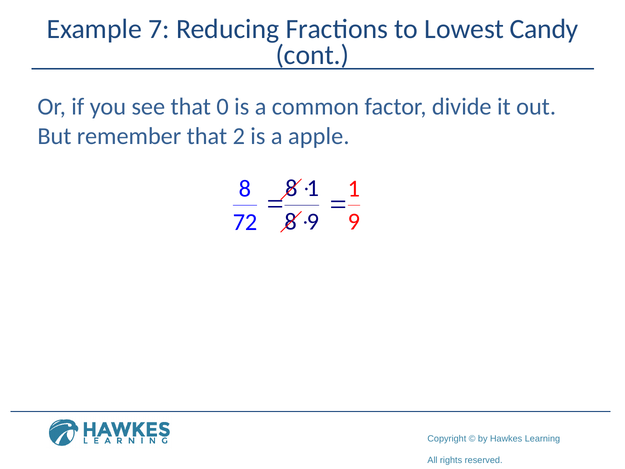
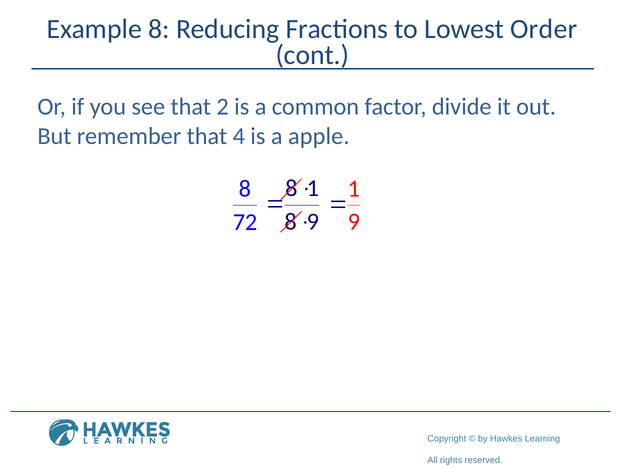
Example 7: 7 -> 8 (159, 29)
Candy: Candy -> Order (544, 29)
0: 0 -> 2 (223, 107)
2: 2 -> 4 (239, 136)
